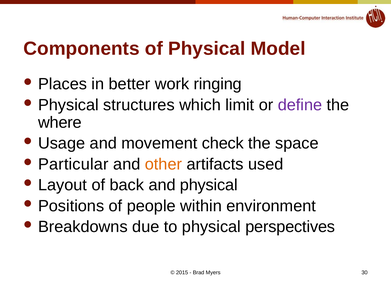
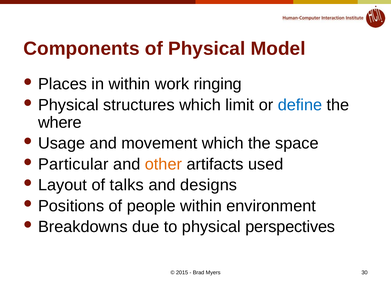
in better: better -> within (129, 84)
define colour: purple -> blue (300, 105)
movement check: check -> which (223, 143)
back: back -> talks (127, 185)
and physical: physical -> designs (209, 185)
